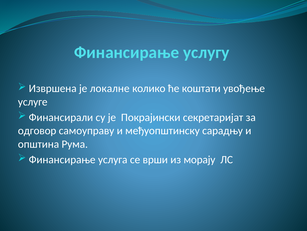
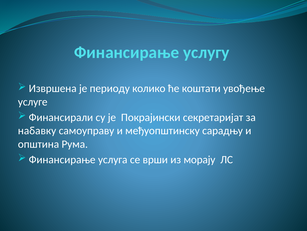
локалне: локалне -> периоду (110, 88)
одговор: одговор -> набавку (37, 130)
